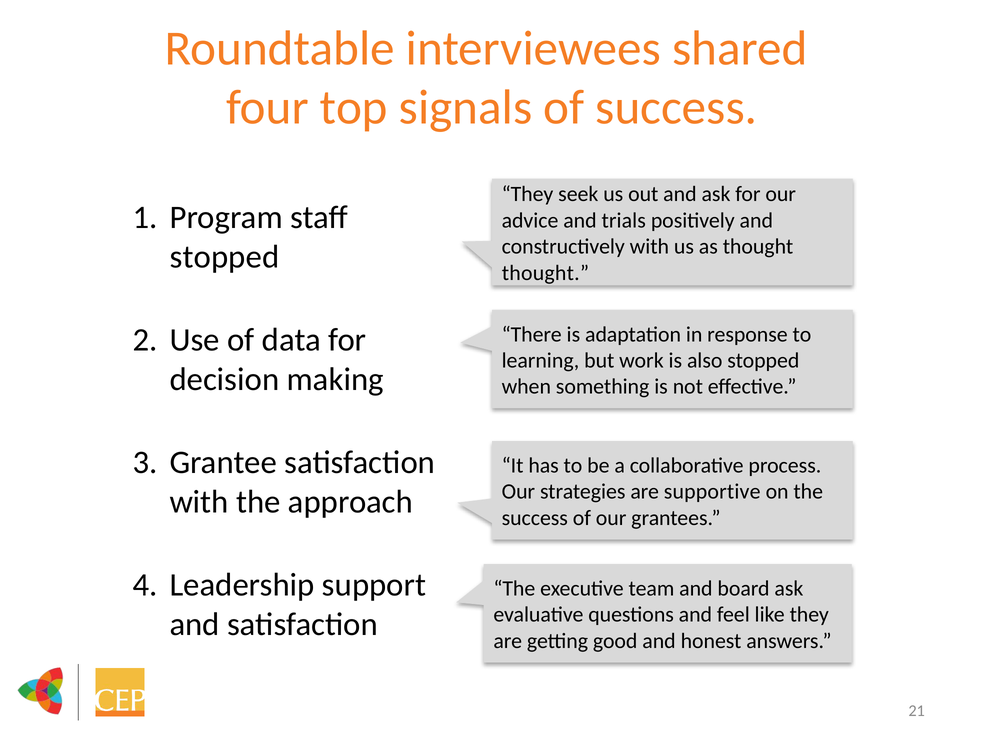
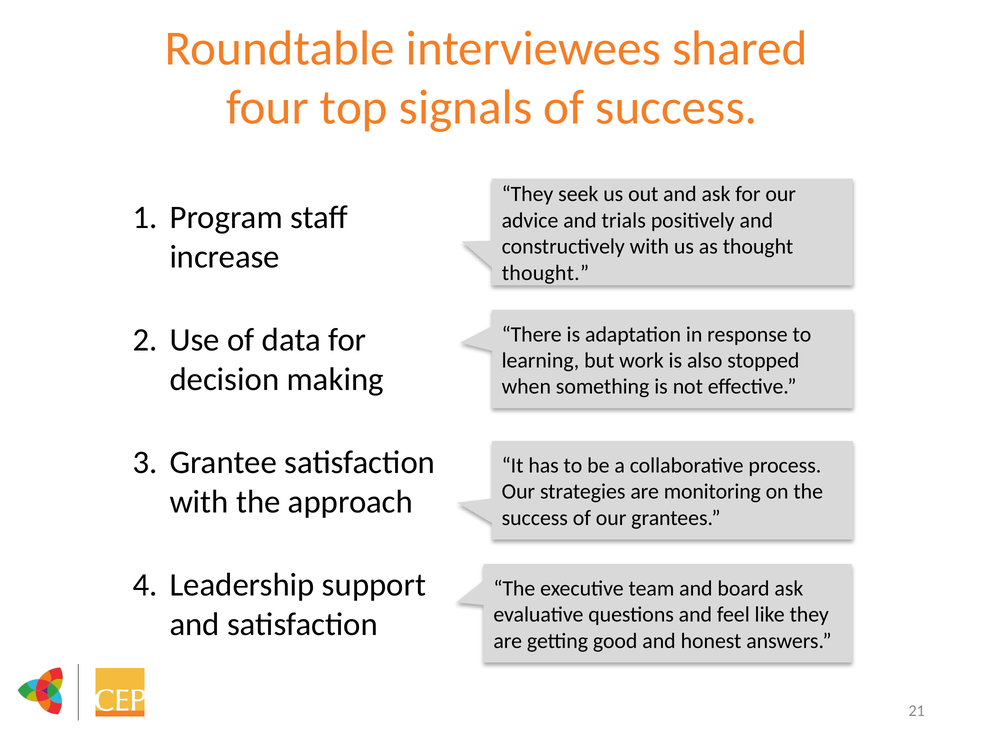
stopped: stopped -> increase (225, 257)
supportive: supportive -> monitoring (712, 492)
